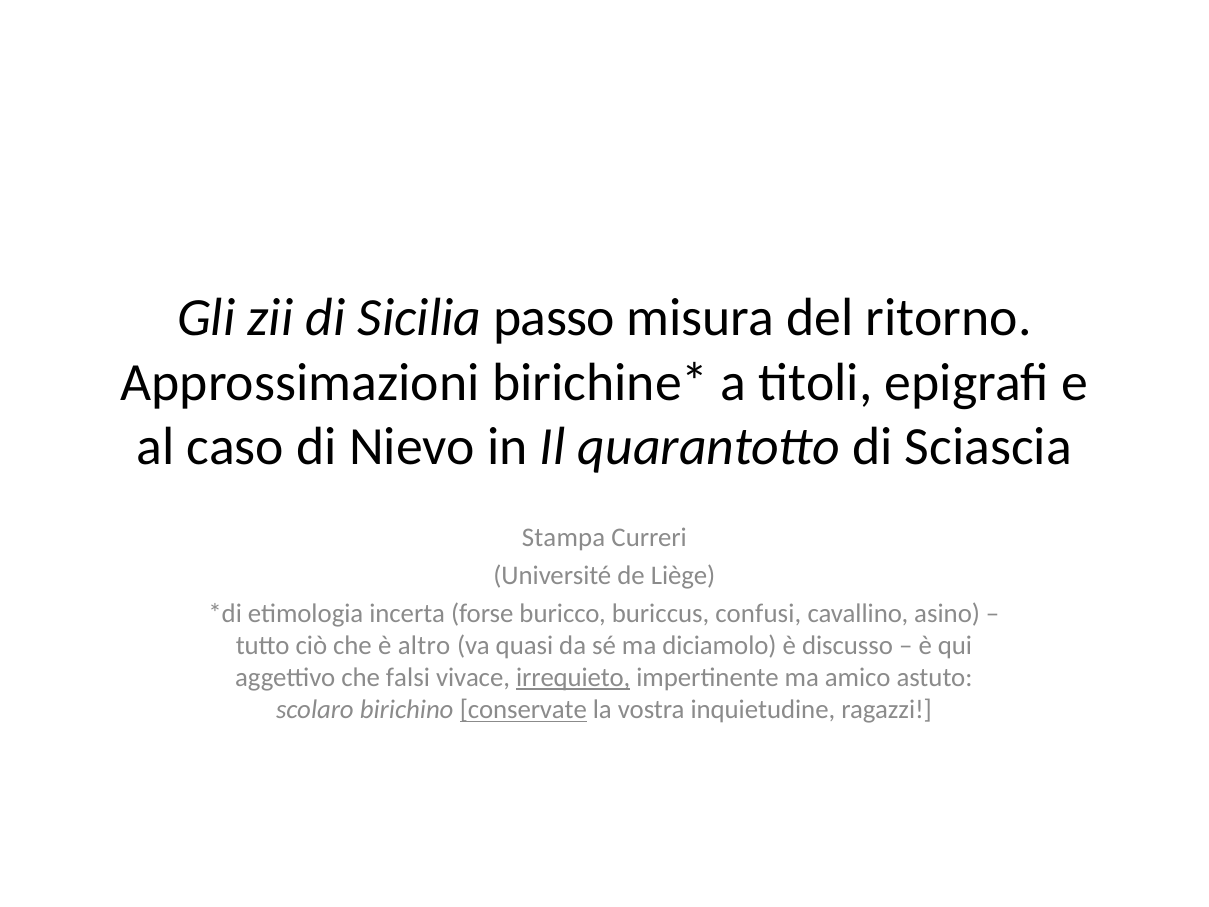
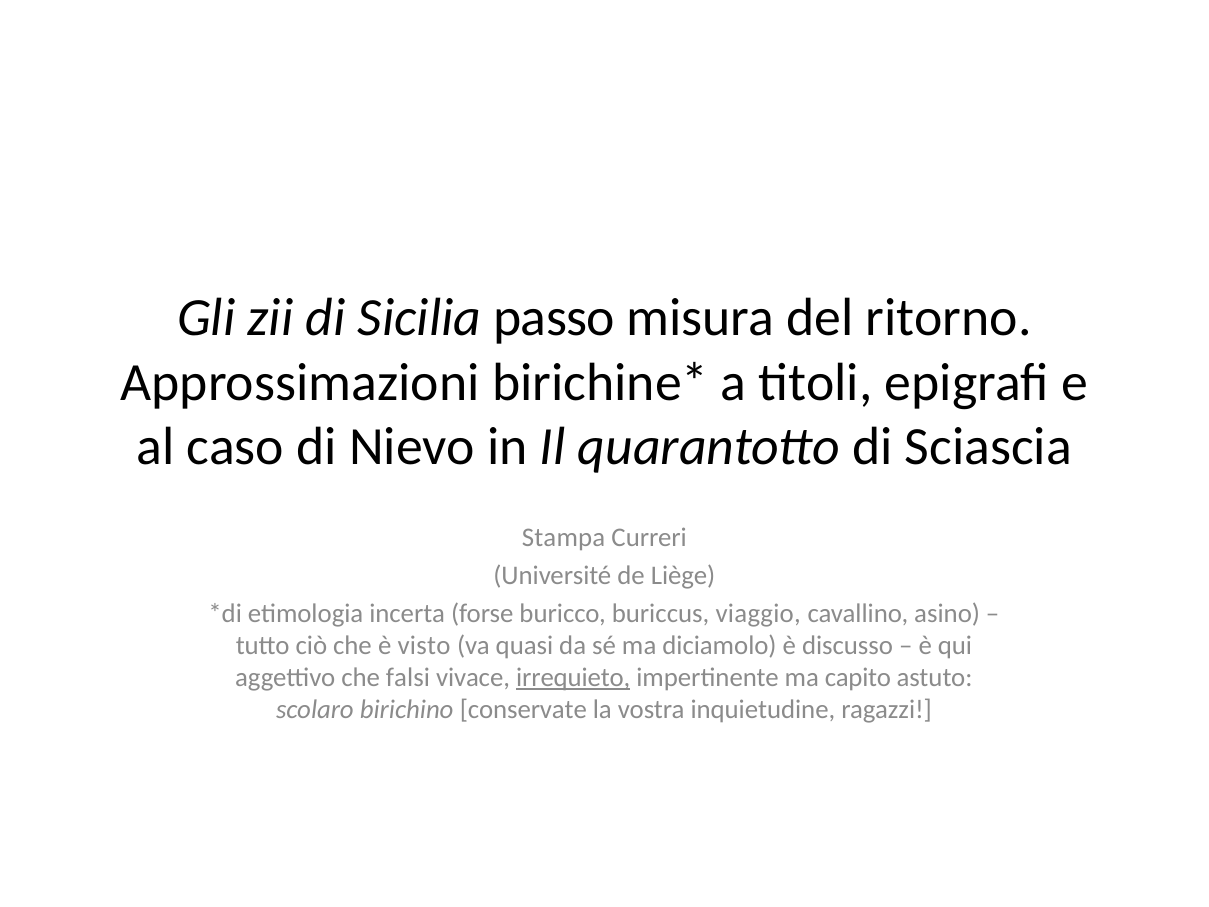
confusi: confusi -> viaggio (758, 613)
altro: altro -> visto (424, 645)
amico: amico -> capito (858, 678)
conservate underline: present -> none (523, 710)
